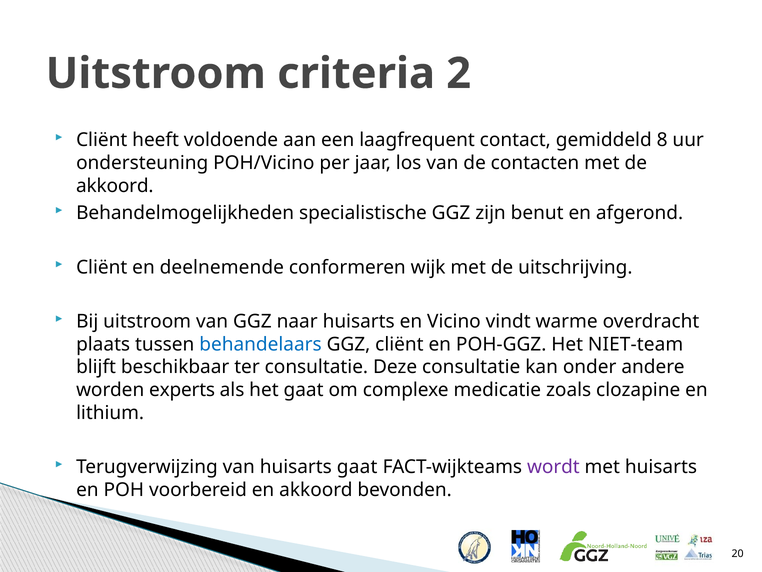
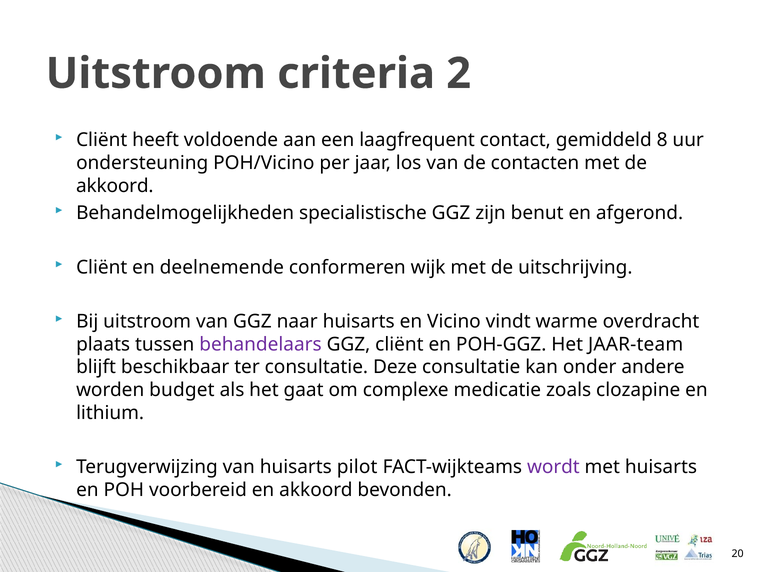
behandelaars colour: blue -> purple (261, 344)
NIET-team: NIET-team -> JAAR-team (636, 344)
experts: experts -> budget (182, 390)
huisarts gaat: gaat -> pilot (357, 467)
